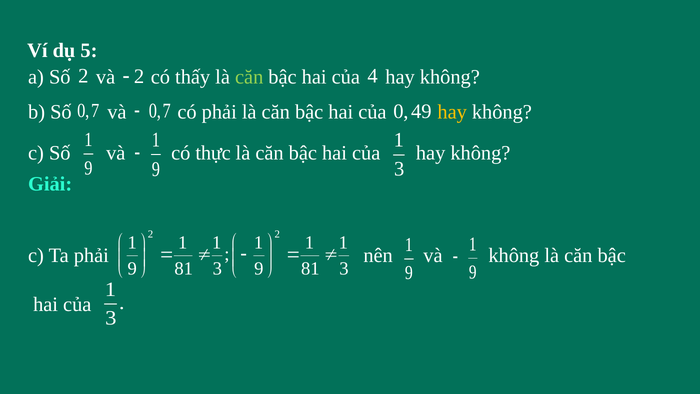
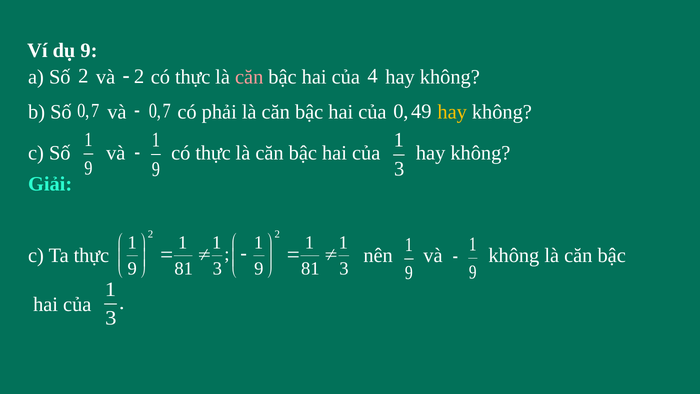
dụ 5: 5 -> 9 (89, 50)
thấy: thấy -> thực (193, 77)
căn colour: light green -> pink (249, 77)
Ta phải: phải -> thực (91, 256)
